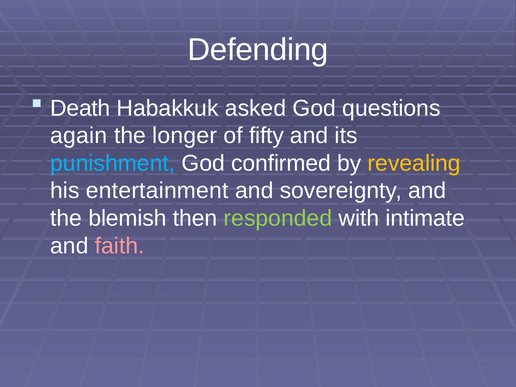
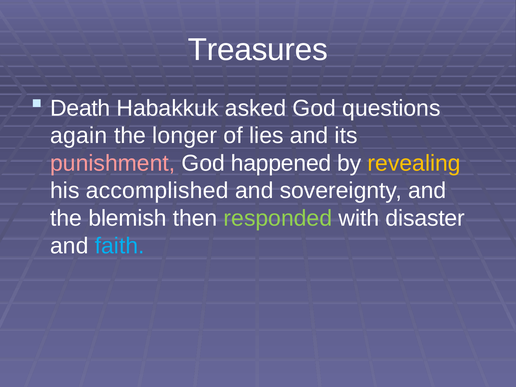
Defending: Defending -> Treasures (258, 50)
fifty: fifty -> lies (266, 136)
punishment colour: light blue -> pink (113, 163)
confirmed: confirmed -> happened (281, 163)
entertainment: entertainment -> accomplished (157, 191)
intimate: intimate -> disaster (425, 218)
faith colour: pink -> light blue (120, 246)
